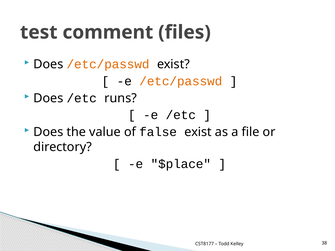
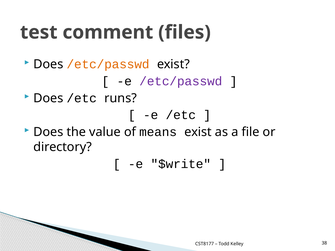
/etc/passwd colour: orange -> purple (181, 81)
false: false -> means (158, 132)
$place: $place -> $write (181, 164)
